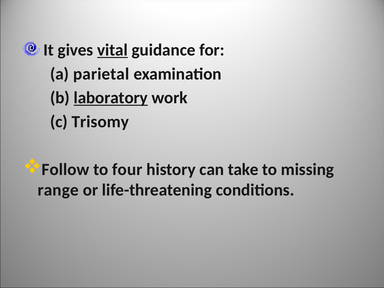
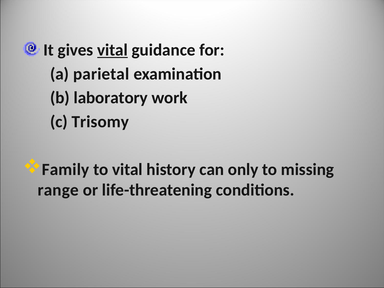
laboratory underline: present -> none (111, 98)
Follow: Follow -> Family (66, 170)
to four: four -> vital (127, 170)
take: take -> only (243, 170)
